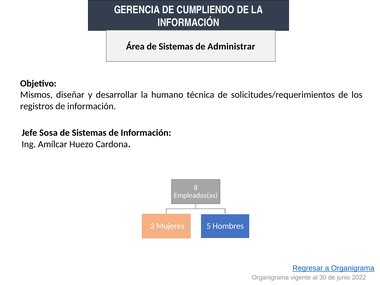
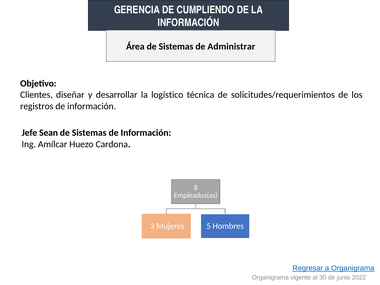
Mismos: Mismos -> Clientes (36, 95)
humano: humano -> logístico (167, 95)
Sosa: Sosa -> Sean (49, 133)
